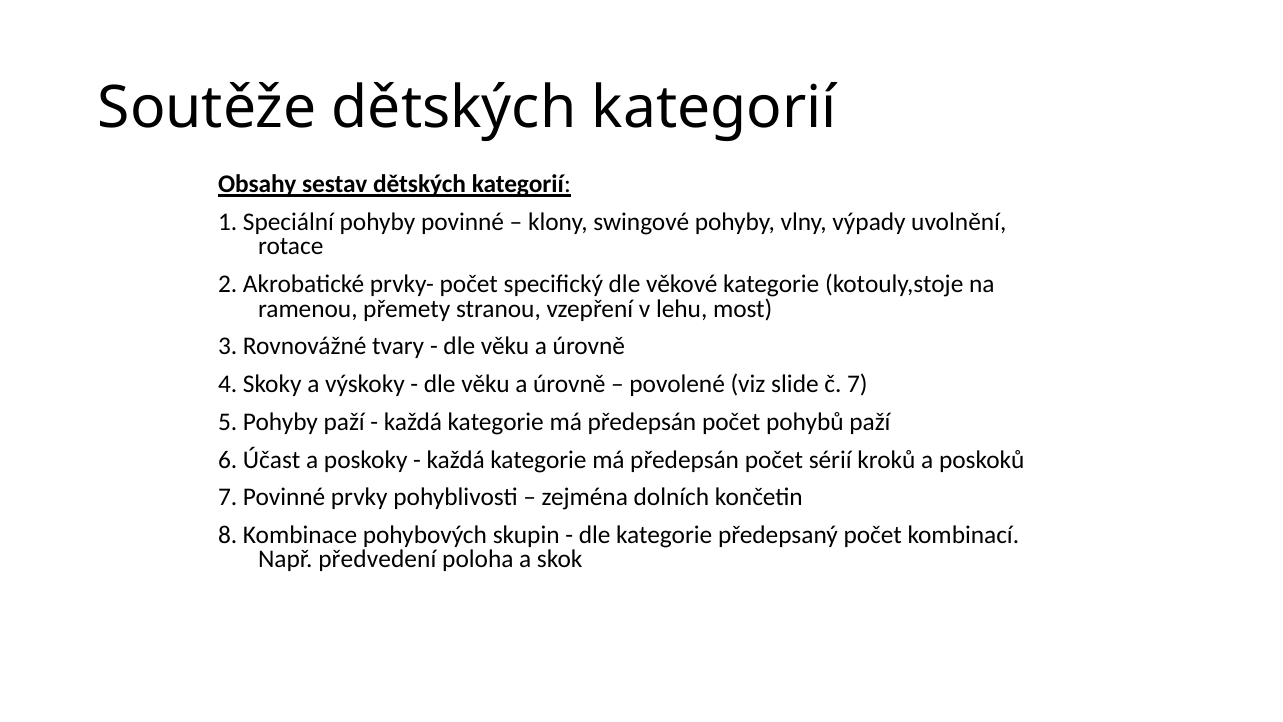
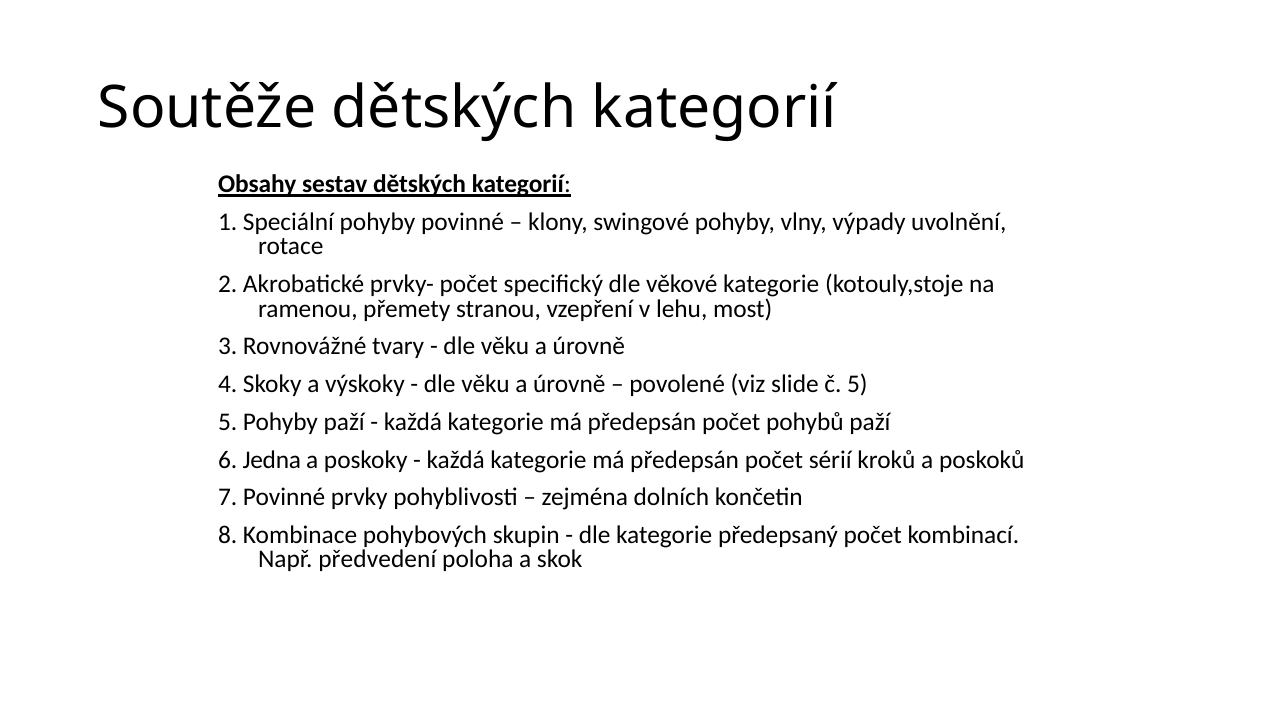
č 7: 7 -> 5 (857, 384)
Účast: Účast -> Jedna (272, 459)
